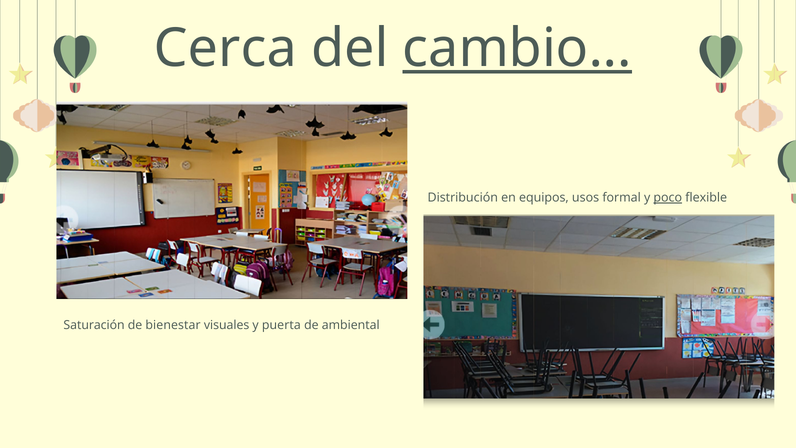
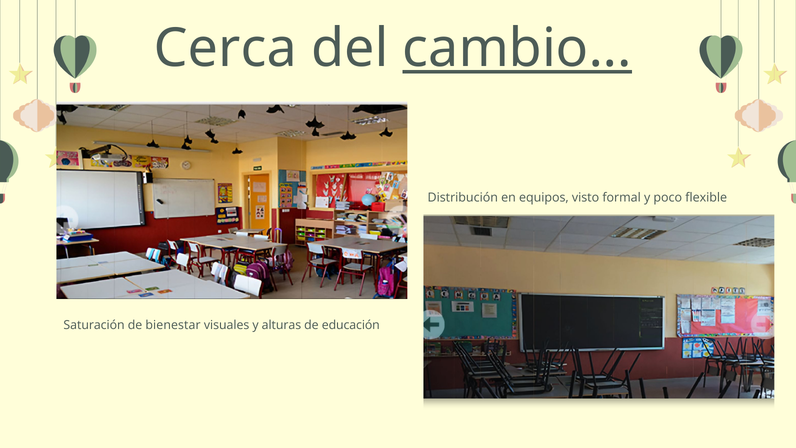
usos: usos -> visto (586, 198)
poco underline: present -> none (668, 198)
puerta: puerta -> alturas (281, 325)
ambiental: ambiental -> educación (351, 325)
